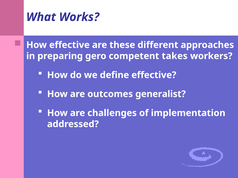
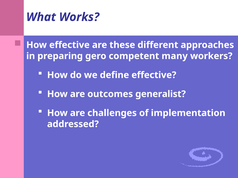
takes: takes -> many (175, 56)
